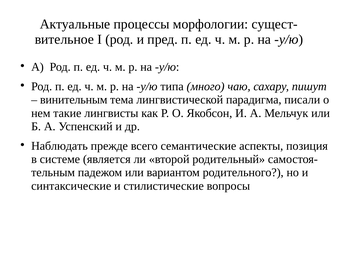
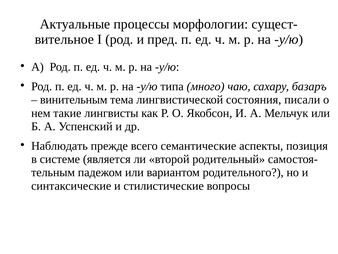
пишут: пишут -> базаръ (309, 86)
парадигма: парадигма -> состояния (254, 100)
